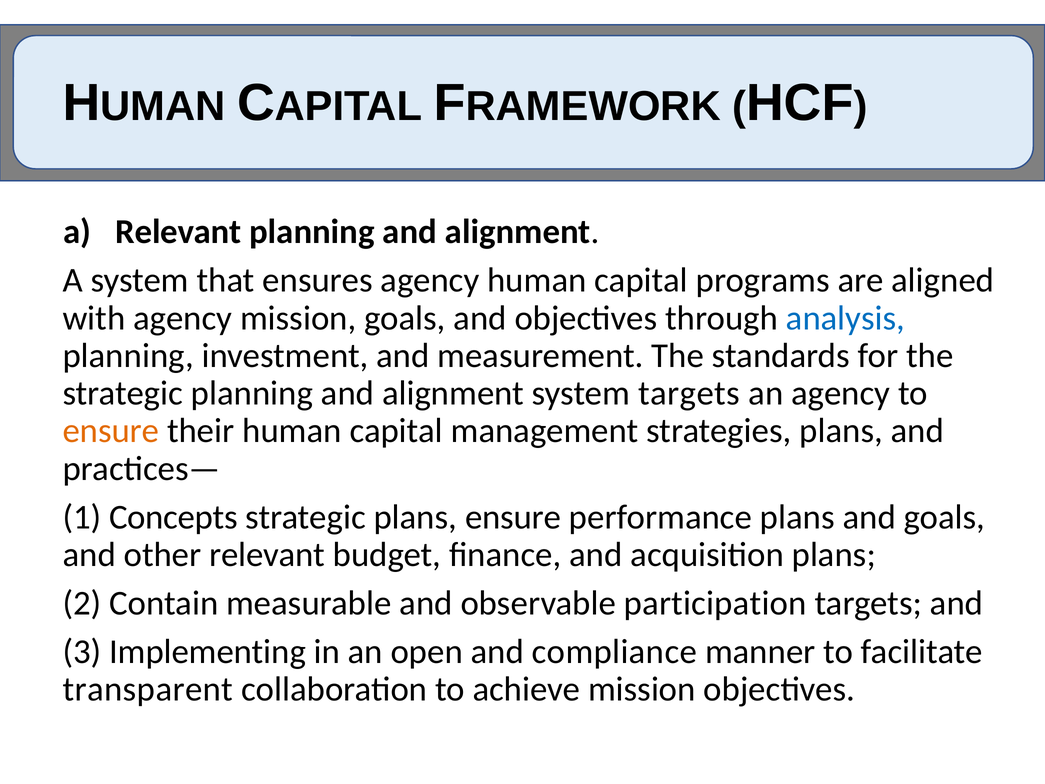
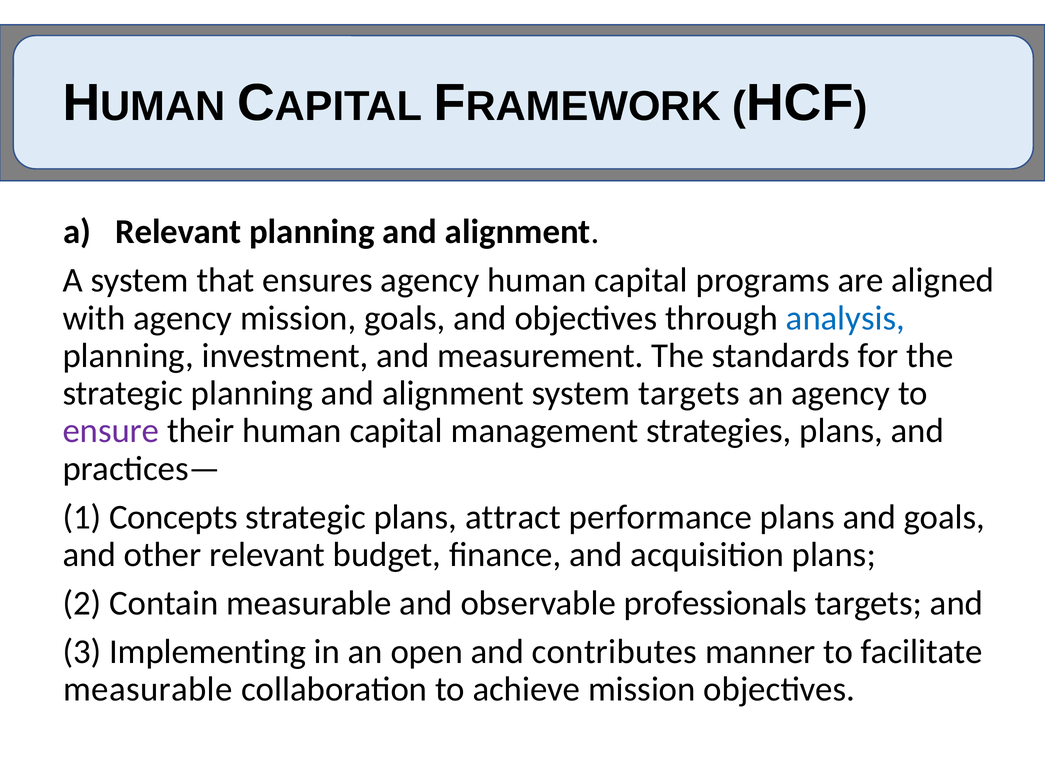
ensure colour: orange -> purple (111, 431)
plans ensure: ensure -> attract (513, 517)
participation: participation -> professionals (715, 603)
compliance: compliance -> contributes (614, 651)
transparent: transparent -> measurable (148, 689)
